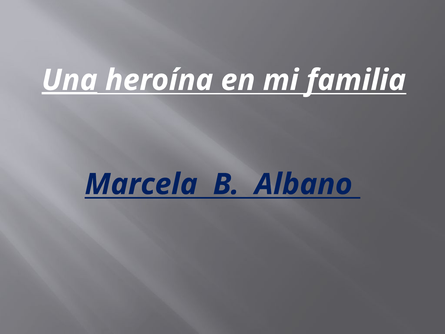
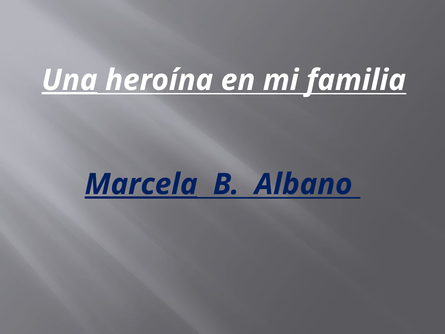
Marcela underline: none -> present (141, 184)
